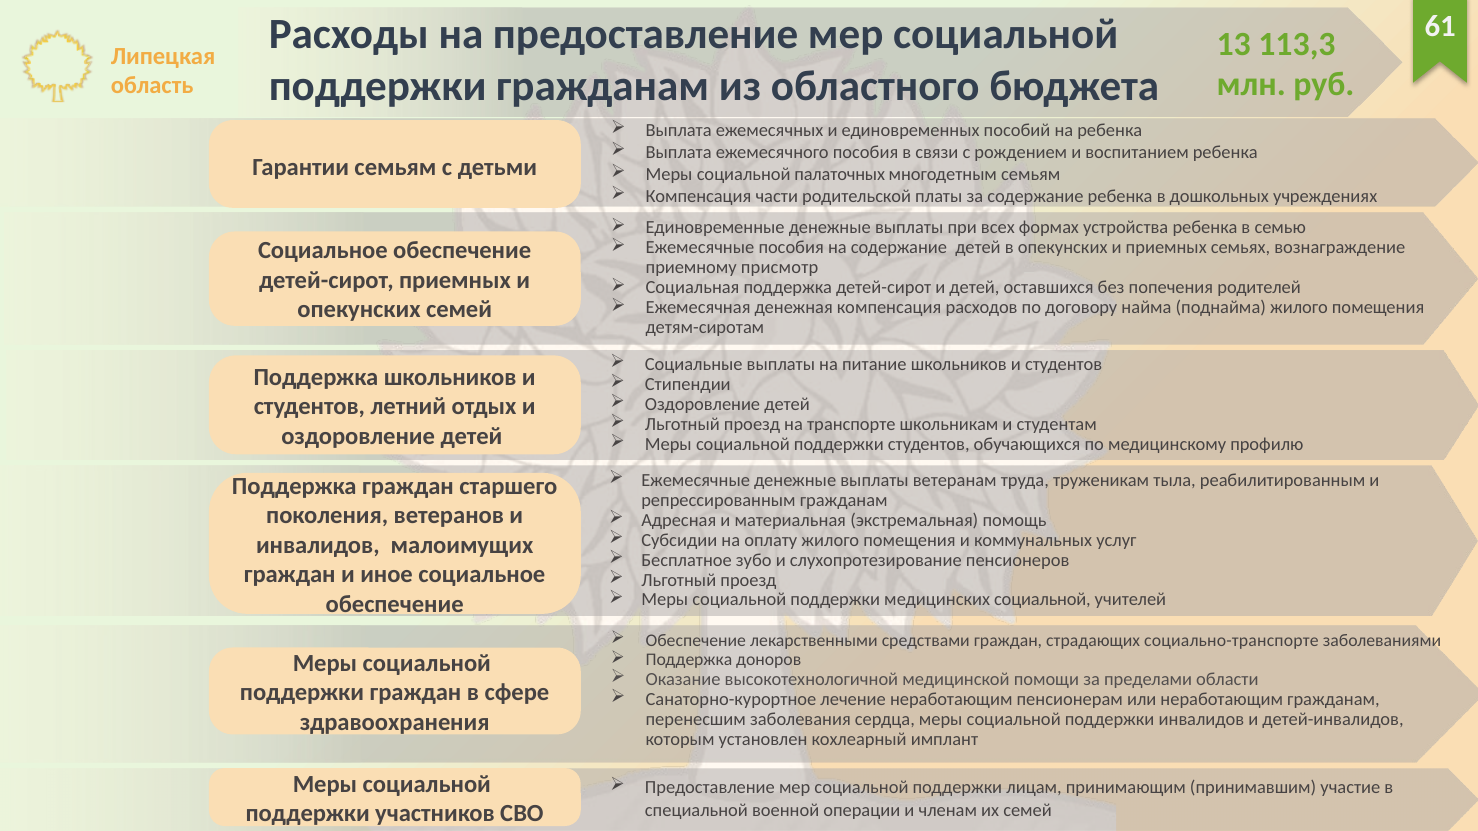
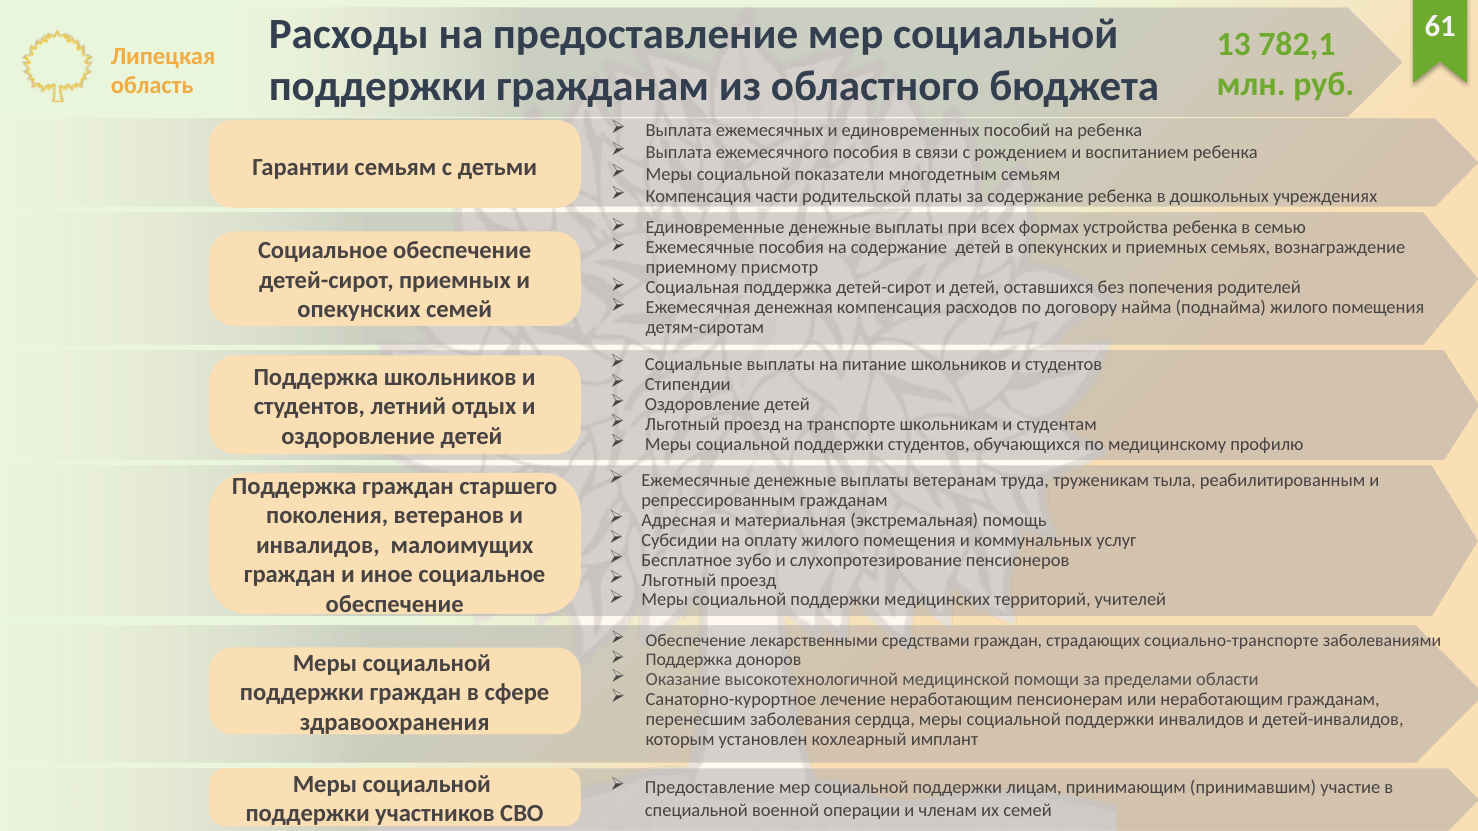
113,3: 113,3 -> 782,1 (1297, 44)
палаточных: палаточных -> показатели (840, 174)
медицинских социальной: социальной -> территорий (1042, 600)
